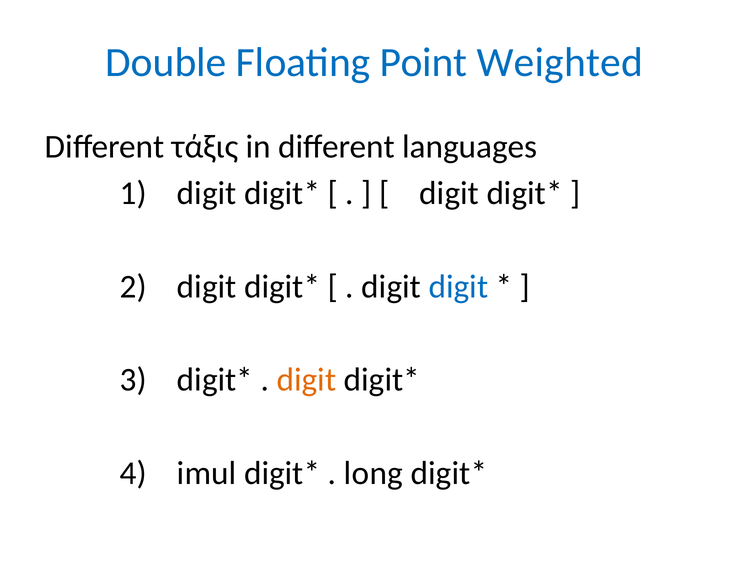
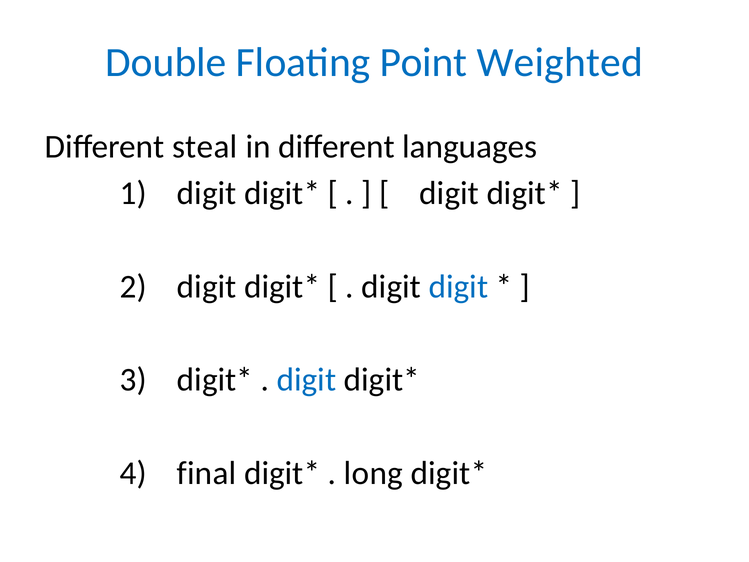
τάξις: τάξις -> steal (205, 147)
digit colour: orange -> blue (306, 380)
imul: imul -> final (207, 473)
